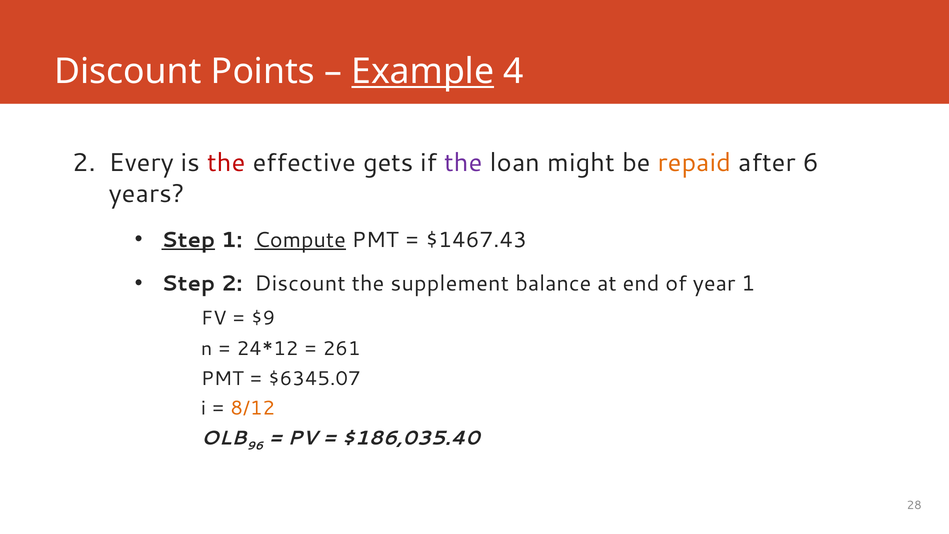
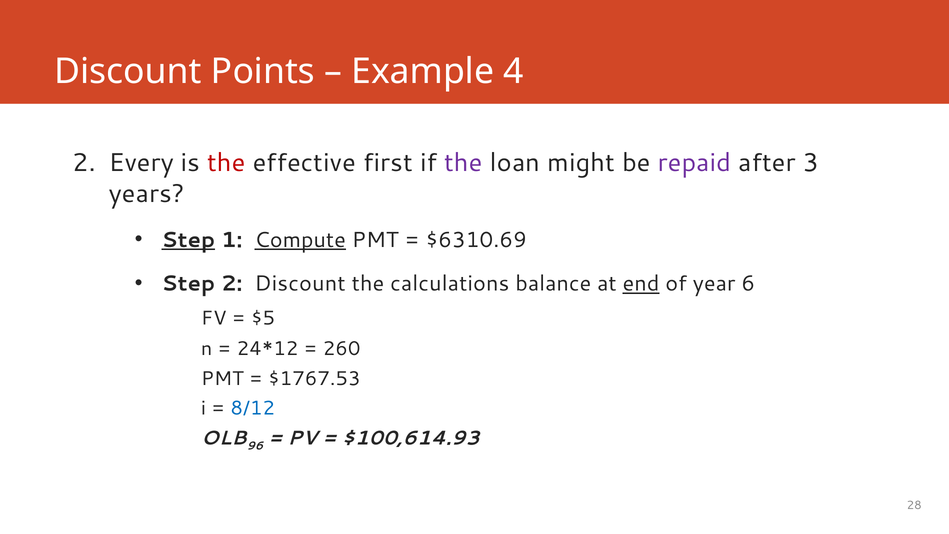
Example underline: present -> none (423, 72)
gets: gets -> first (388, 163)
repaid colour: orange -> purple (695, 163)
6: 6 -> 3 (811, 163)
$1467.43: $1467.43 -> $6310.69 (476, 240)
supplement: supplement -> calculations (450, 284)
end underline: none -> present (641, 284)
year 1: 1 -> 6 (748, 284)
$9: $9 -> $5 (263, 318)
261: 261 -> 260 (342, 349)
$6345.07: $6345.07 -> $1767.53 (314, 379)
8/12 colour: orange -> blue (253, 408)
$186,035.40: $186,035.40 -> $100,614.93 (411, 438)
